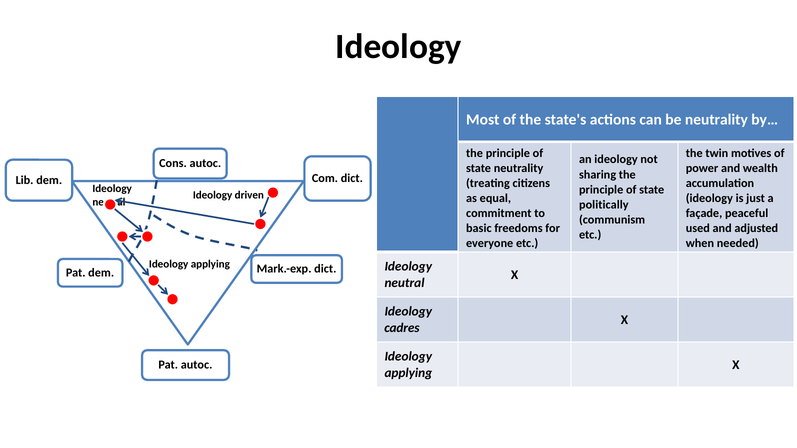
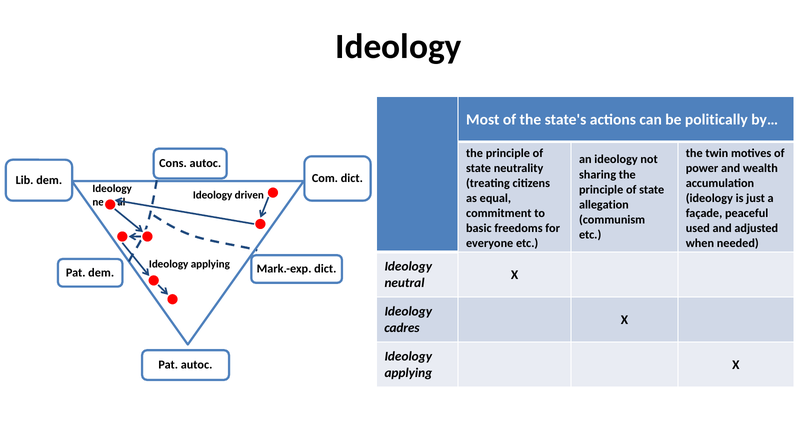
be neutrality: neutrality -> politically (716, 119)
politically: politically -> allegation (604, 205)
